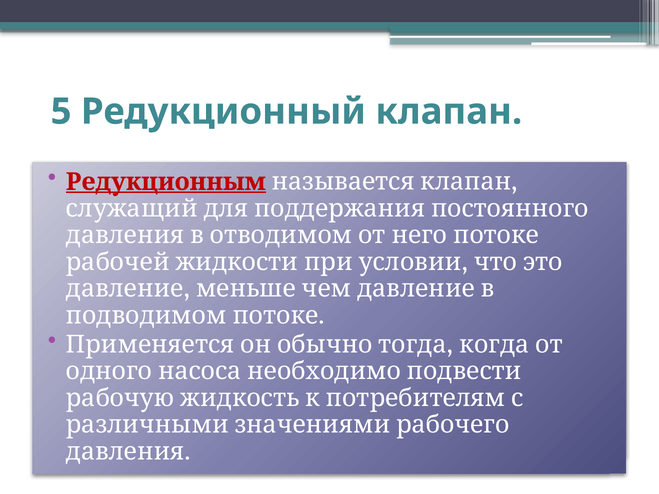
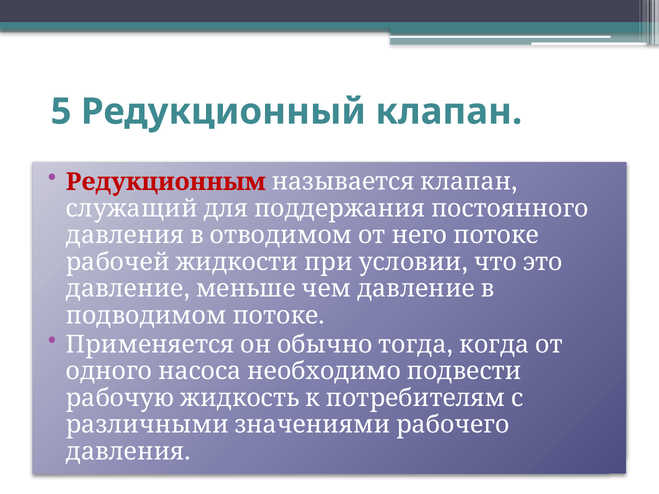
Редукционным underline: present -> none (166, 182)
